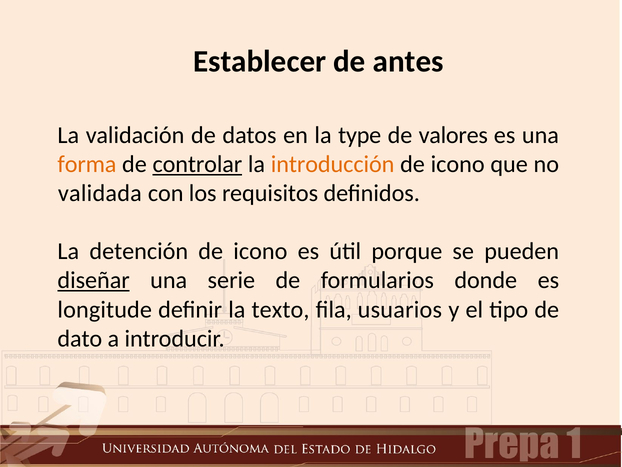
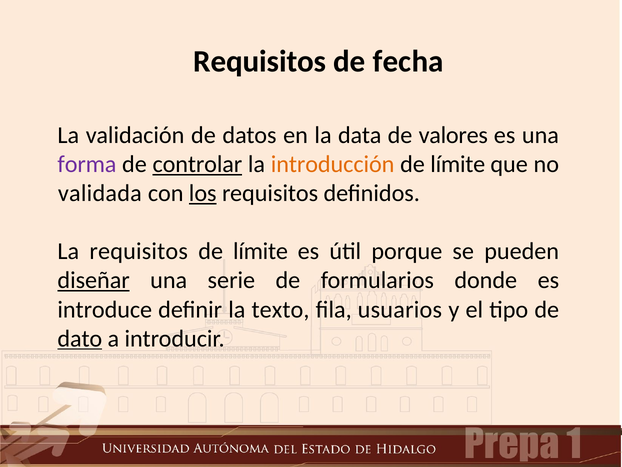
Establecer: Establecer -> Requisitos (260, 61)
antes: antes -> fecha (408, 61)
type: type -> data (360, 135)
forma colour: orange -> purple (87, 164)
icono: icono -> límite (458, 164)
los underline: none -> present (203, 193)
La detención: detención -> requisitos (139, 251)
icono: icono -> límite (260, 251)
longitude: longitude -> introduce (105, 309)
dato underline: none -> present (80, 338)
